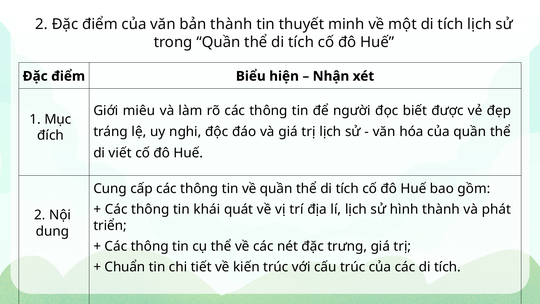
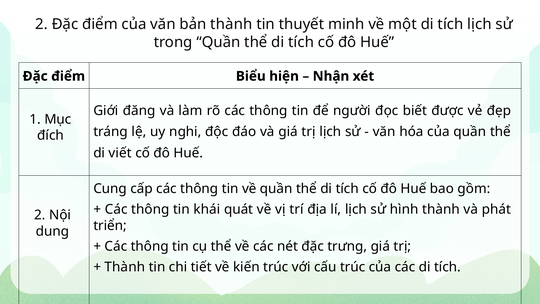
miêu: miêu -> đăng (139, 111)
Chuẩn: Chuẩn -> Thành (125, 267)
